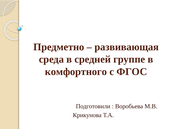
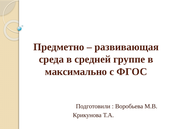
комфортного: комфортного -> максимально (76, 72)
